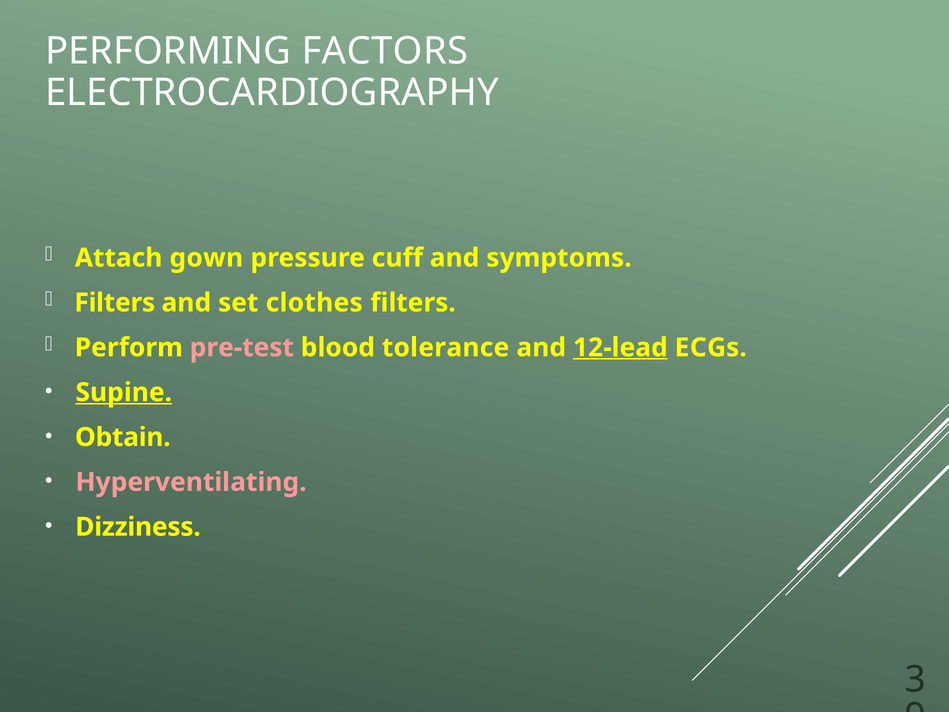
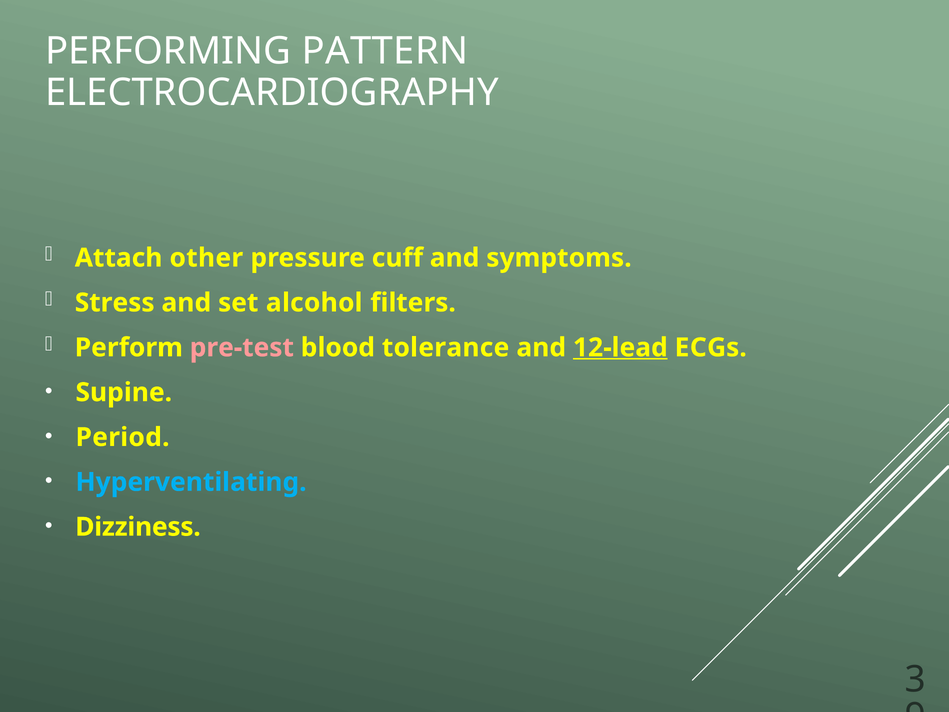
FACTORS: FACTORS -> PATTERN (385, 51)
gown: gown -> other (206, 258)
Filters: Filters -> Stress (115, 303)
clothes: clothes -> alcohol (314, 303)
Supine underline: present -> none (124, 392)
Obtain: Obtain -> Period (123, 437)
Hyperventilating colour: pink -> light blue (191, 482)
